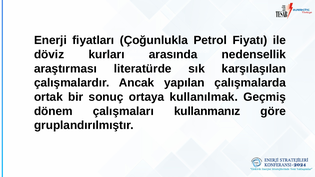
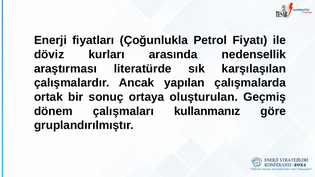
kullanılmak: kullanılmak -> oluşturulan (204, 97)
